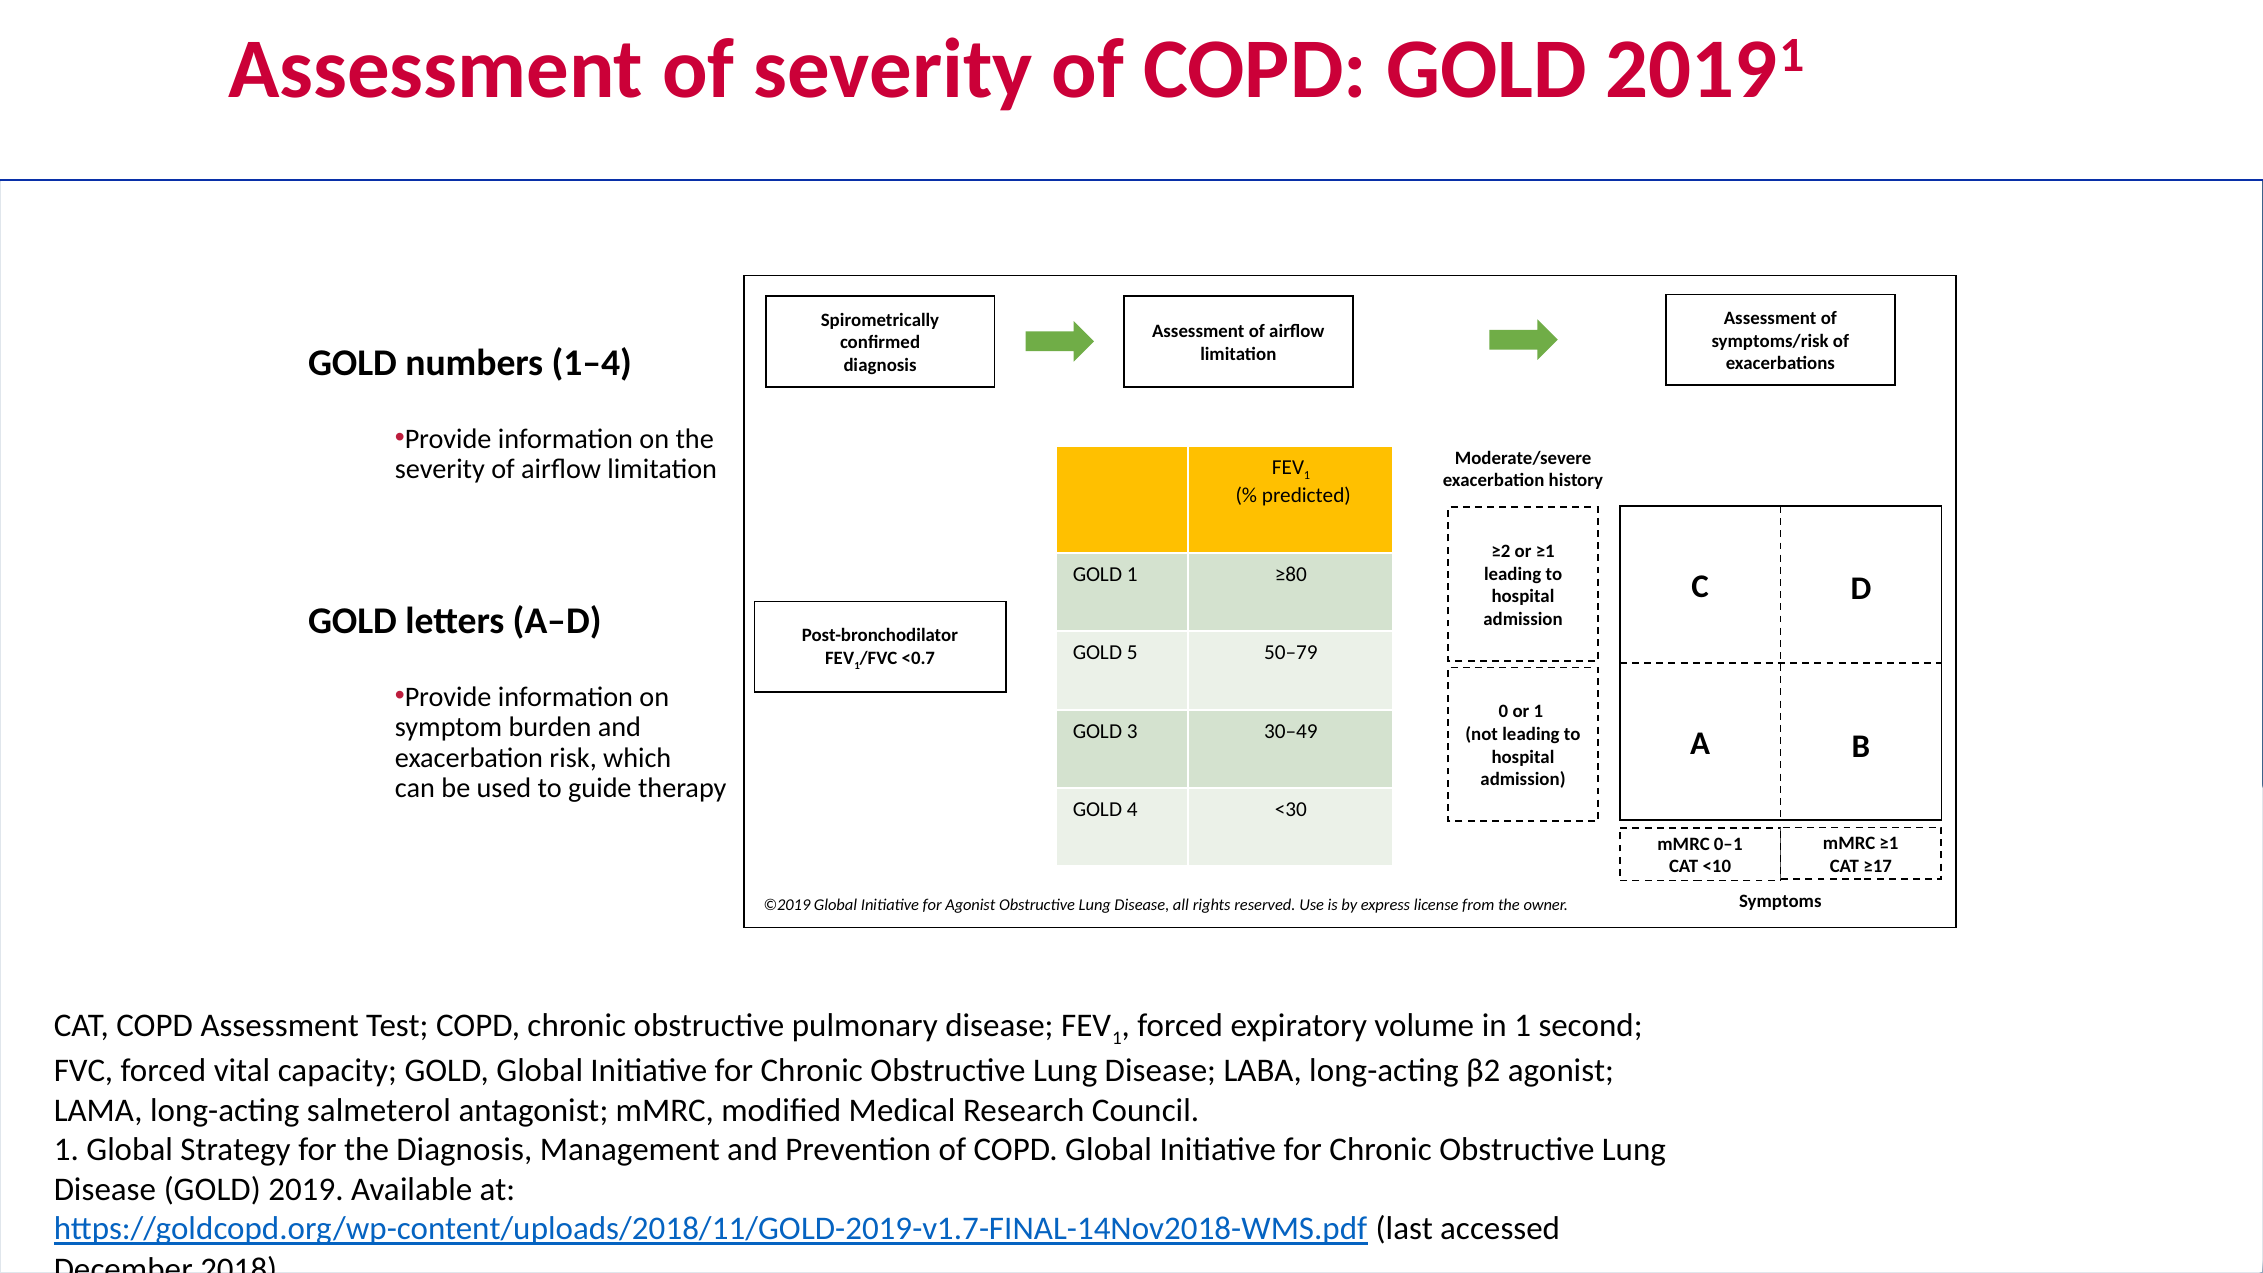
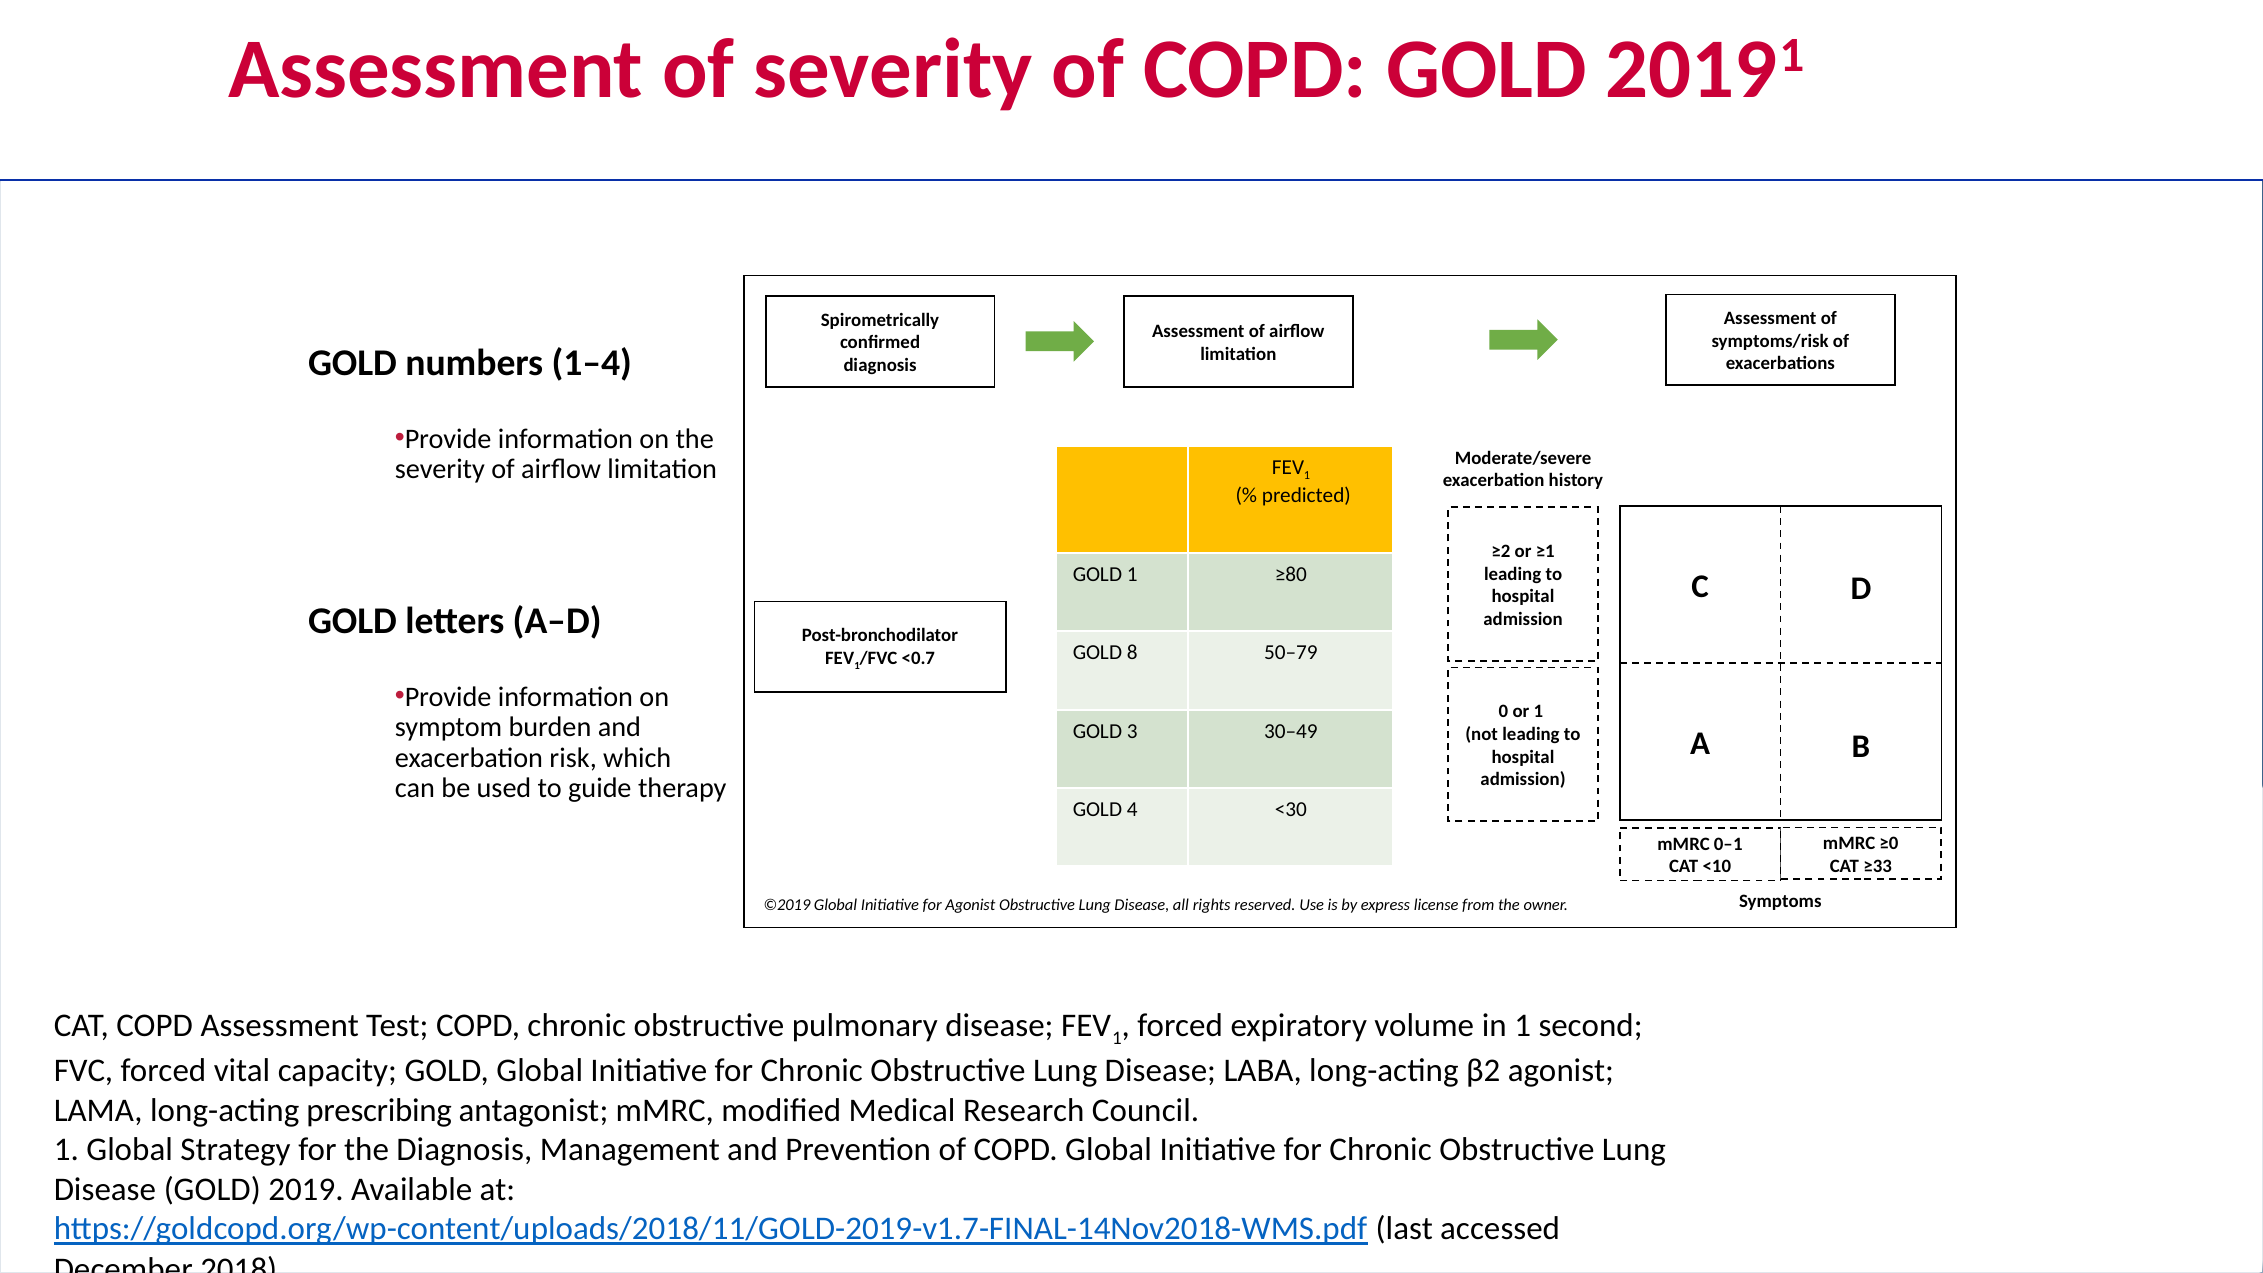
5: 5 -> 8 (1132, 653)
mMRC ≥1: ≥1 -> ≥0 (1889, 843)
≥17: ≥17 -> ≥33 (1878, 866)
salmeterol: salmeterol -> prescribing (379, 1110)
